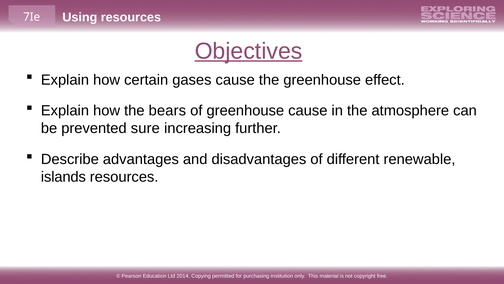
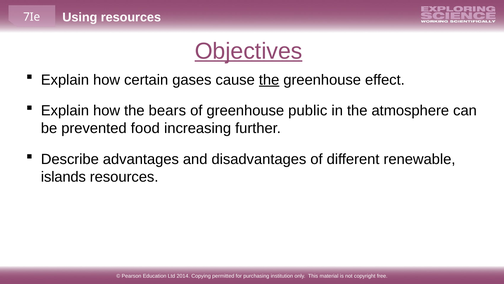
the underline: none -> present (269, 80)
greenhouse cause: cause -> public (308, 111)
sure: sure -> food (145, 128)
